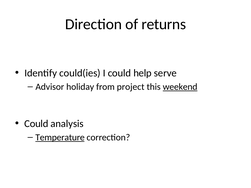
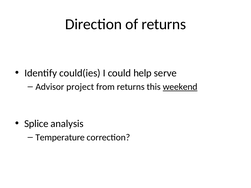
holiday: holiday -> project (80, 87)
from project: project -> returns (131, 87)
Could: Could -> Splice (36, 124)
Temperature underline: present -> none (60, 138)
